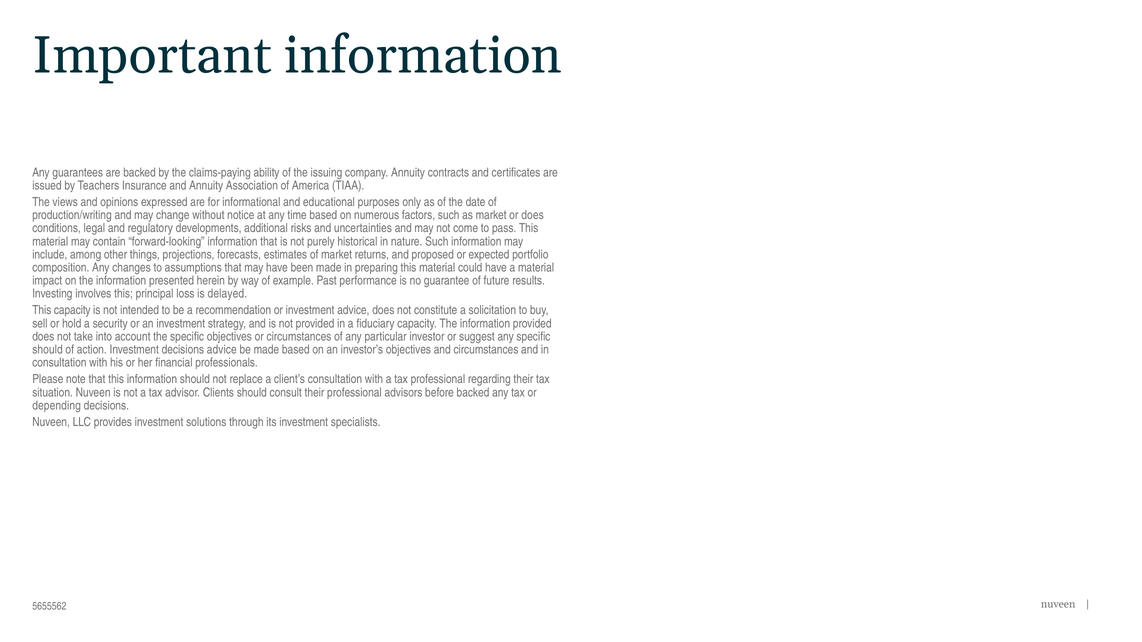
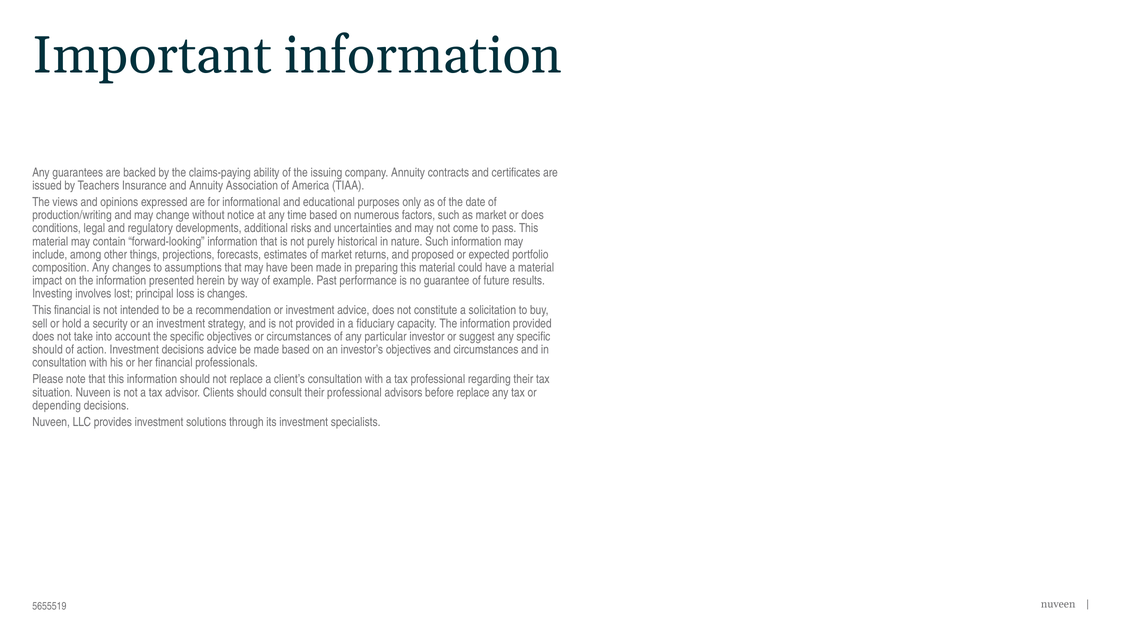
involves this: this -> lost (124, 294)
is delayed: delayed -> changes (227, 294)
This capacity: capacity -> financial (72, 311)
before backed: backed -> replace (473, 393)
5655562: 5655562 -> 5655519 (49, 607)
